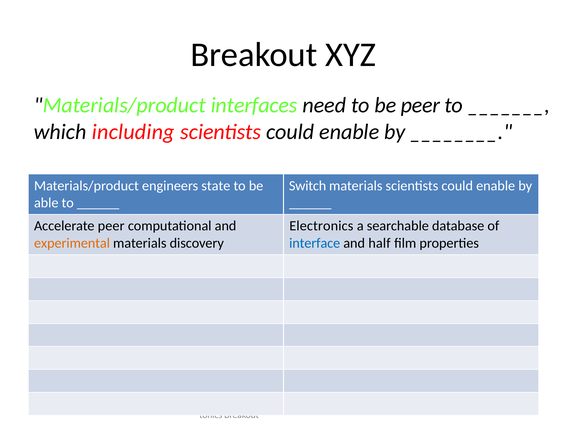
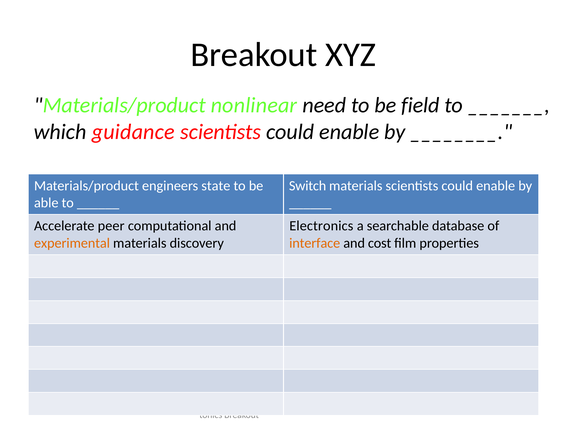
interfaces: interfaces -> nonlinear (254, 105)
be peer: peer -> field (420, 105)
including: including -> guidance (133, 132)
interface colour: blue -> orange (315, 243)
half: half -> cost (380, 243)
